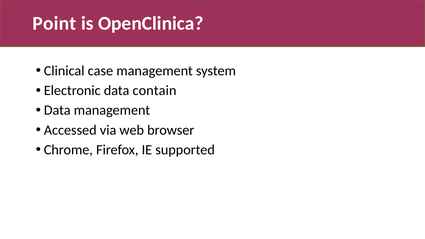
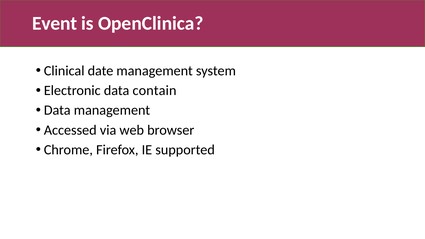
Point: Point -> Event (55, 24)
case: case -> date (101, 71)
